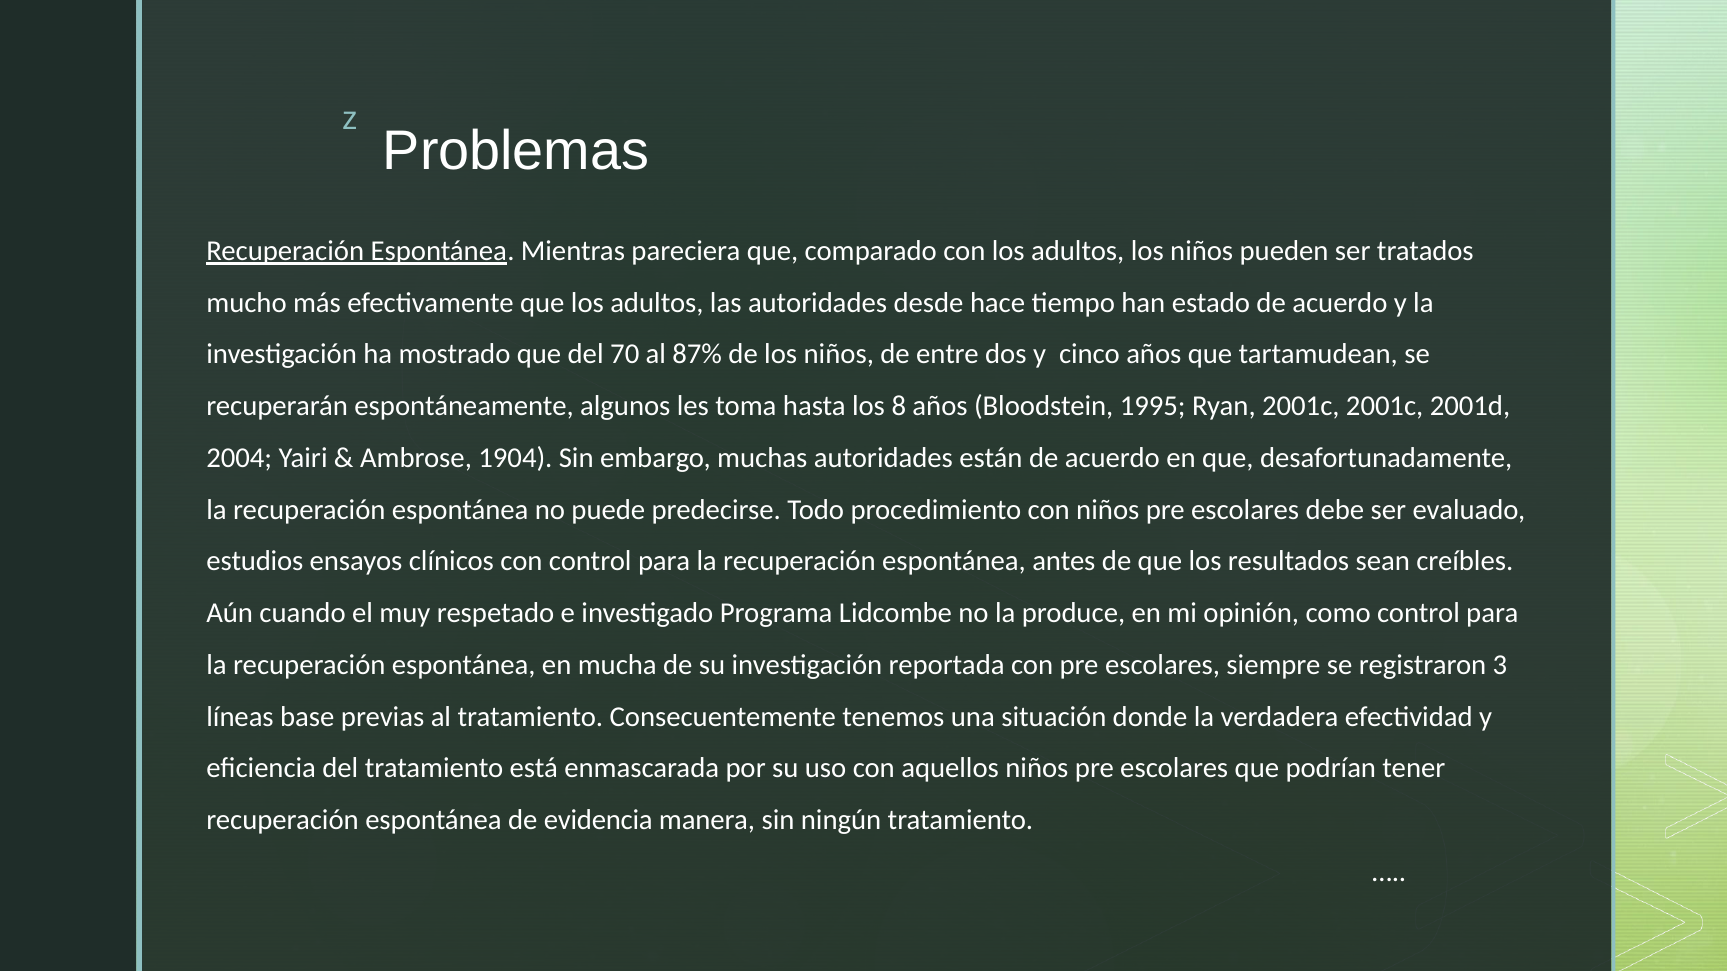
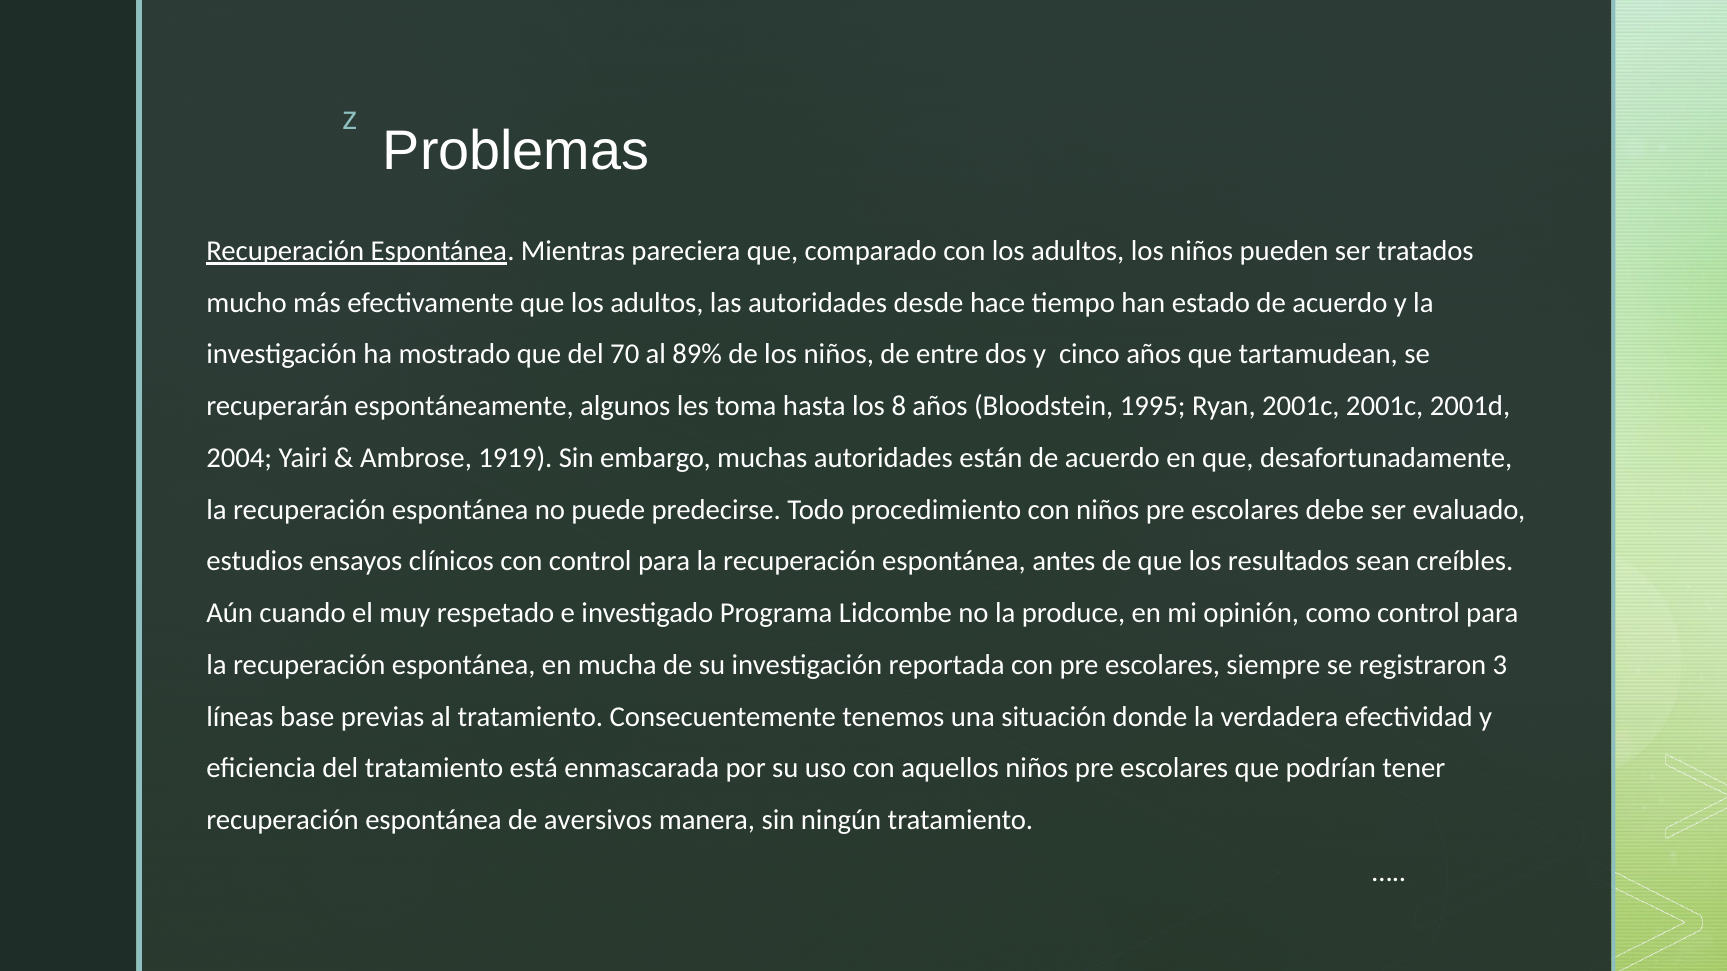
87%: 87% -> 89% (697, 355)
1904: 1904 -> 1919 (515, 458)
evidencia: evidencia -> aversivos (598, 820)
